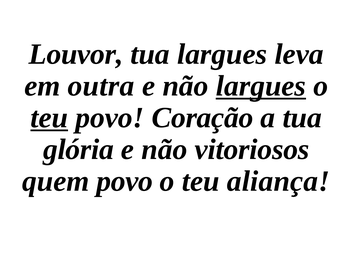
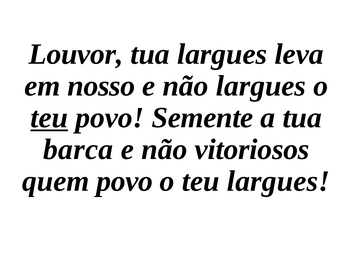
outra: outra -> nosso (101, 86)
largues underline: present -> none (261, 86)
Coração: Coração -> Semente (202, 118)
glória: glória -> barca (78, 150)
teu aliança: aliança -> largues (278, 182)
